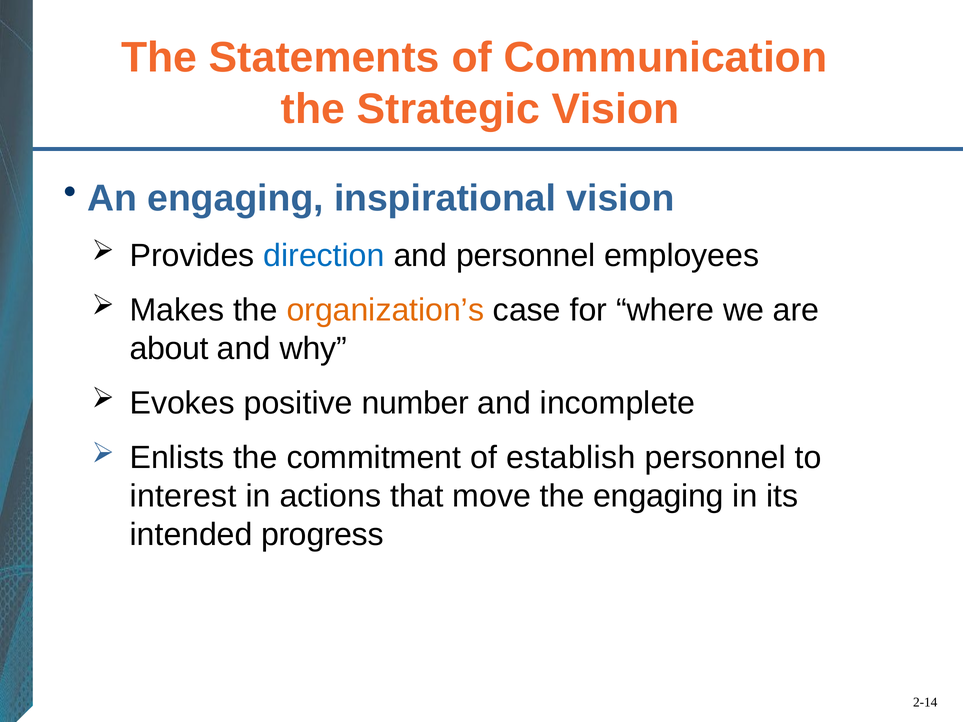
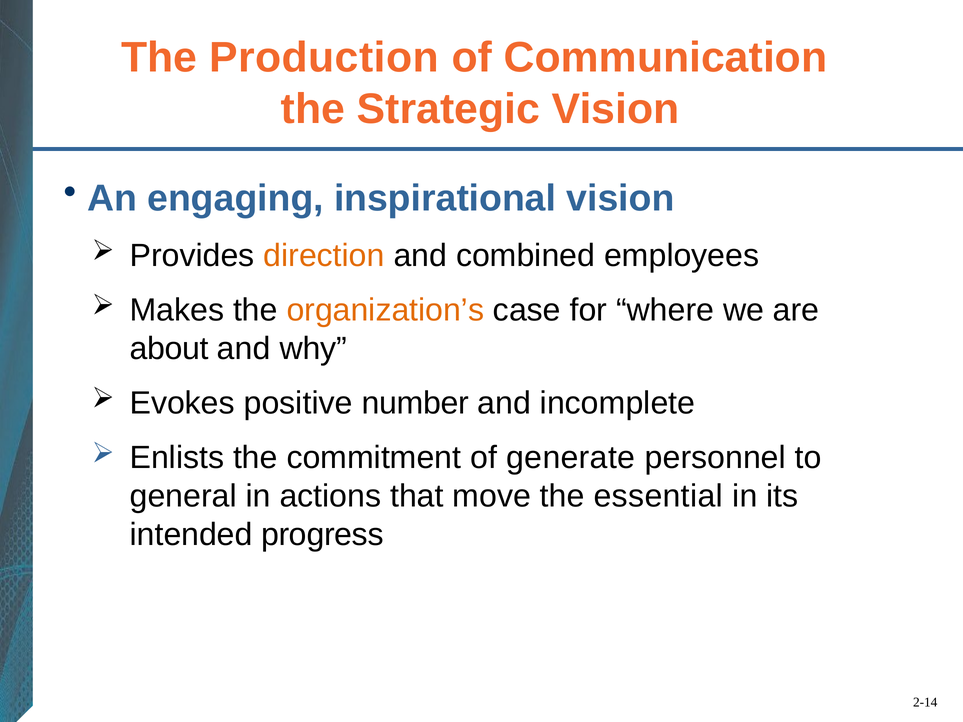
Statements: Statements -> Production (324, 58)
direction colour: blue -> orange (324, 256)
and personnel: personnel -> combined (526, 256)
establish: establish -> generate (571, 458)
interest: interest -> general (183, 497)
the engaging: engaging -> essential (658, 497)
